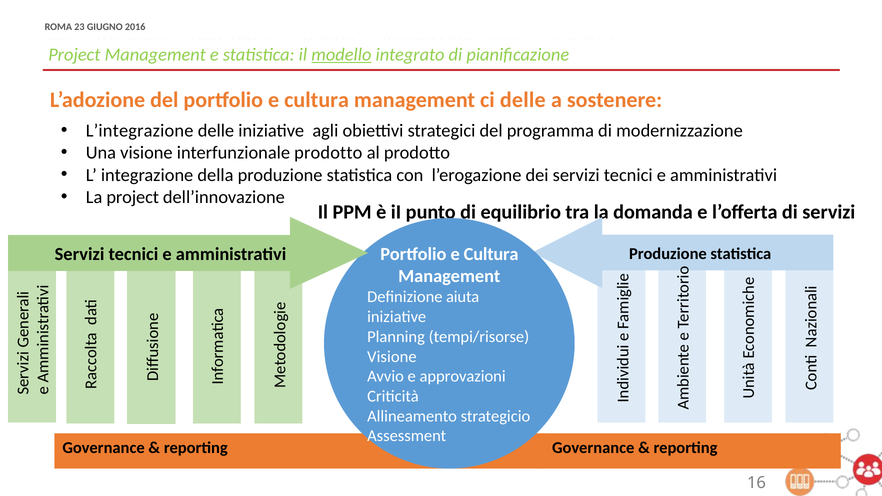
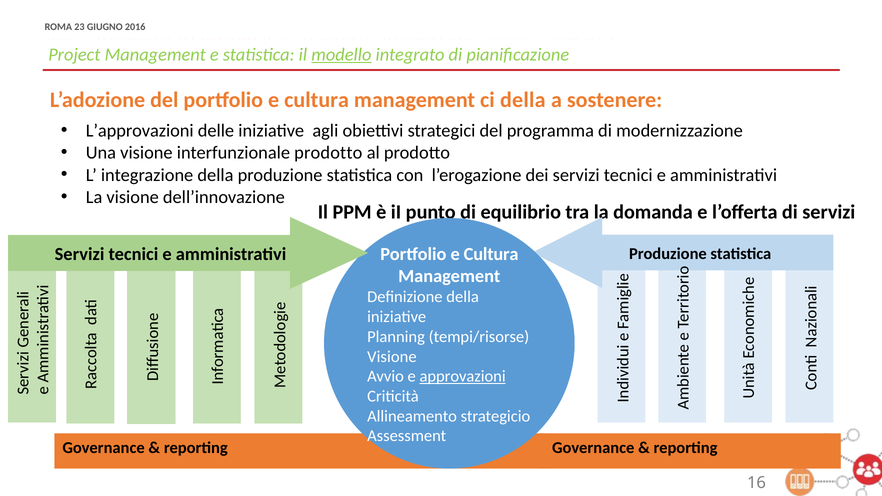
ci delle: delle -> della (523, 100)
L’integrazione: L’integrazione -> L’approvazioni (140, 131)
La project: project -> visione (133, 197)
Definizione aiuta: aiuta -> della (463, 297)
approvazioni underline: none -> present (463, 376)
